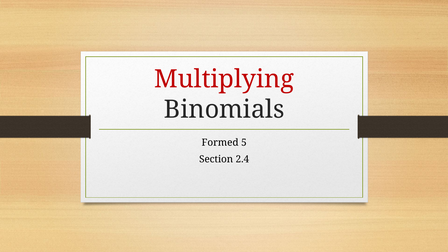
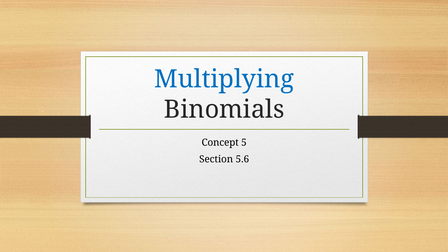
Multiplying colour: red -> blue (224, 79)
Formed: Formed -> Concept (220, 143)
2.4: 2.4 -> 5.6 (242, 159)
